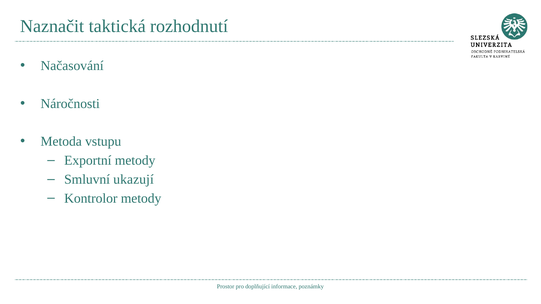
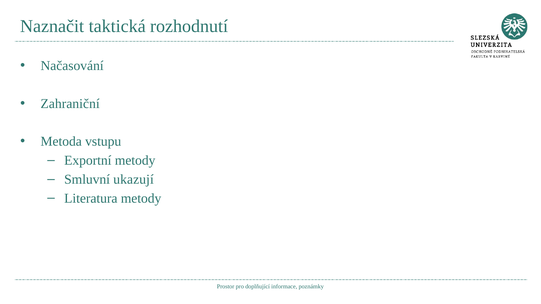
Náročnosti: Náročnosti -> Zahraniční (70, 104)
Kontrolor: Kontrolor -> Literatura (91, 198)
